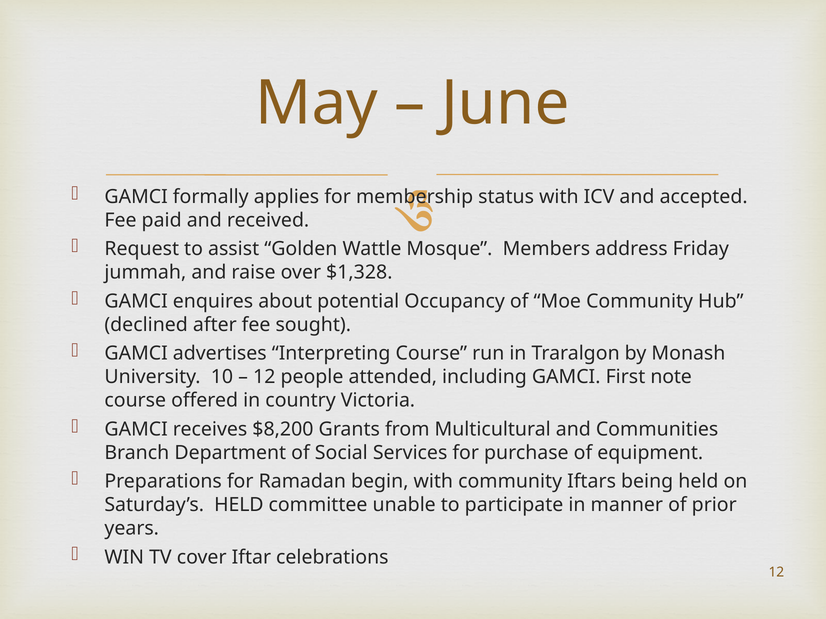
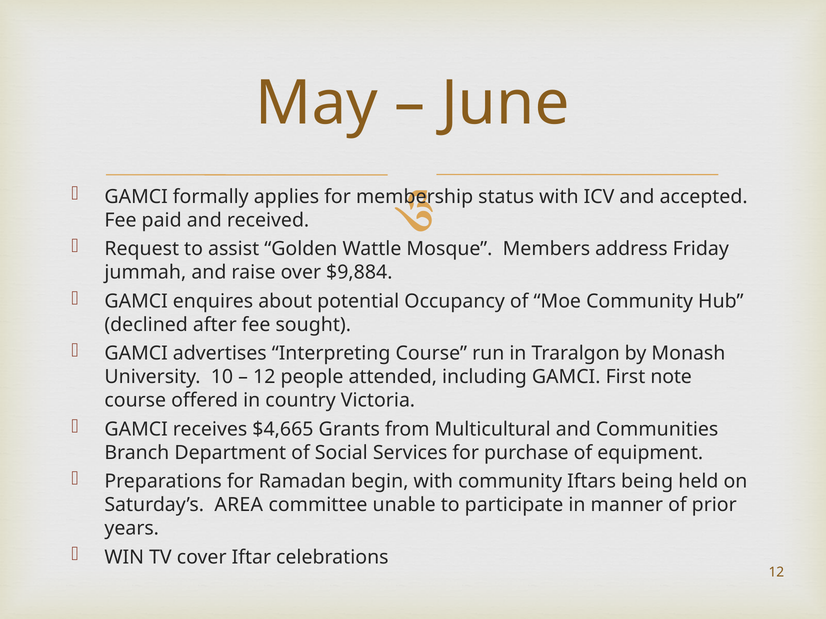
$1,328: $1,328 -> $9,884 (359, 273)
$8,200: $8,200 -> $4,665 (283, 430)
Saturday’s HELD: HELD -> AREA (239, 505)
